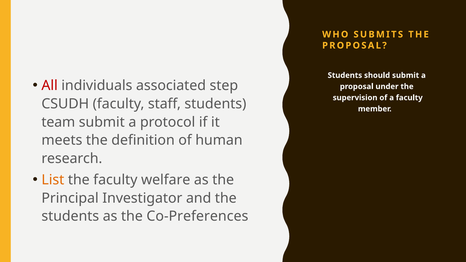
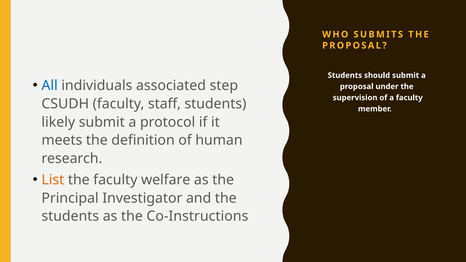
All colour: red -> blue (50, 86)
team: team -> likely (58, 122)
Co-Preferences: Co-Preferences -> Co-Instructions (197, 216)
